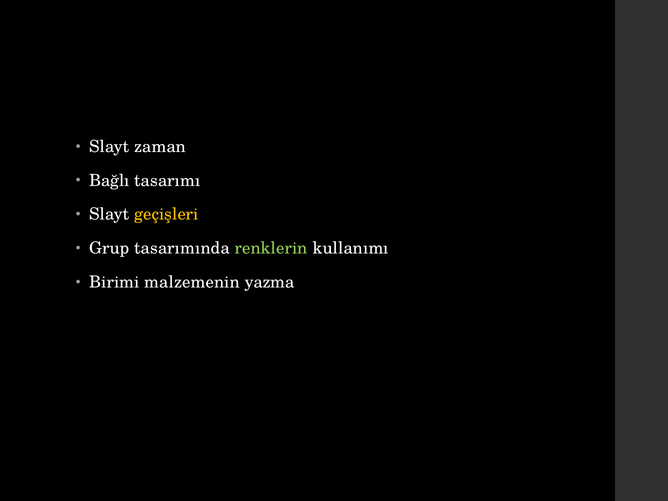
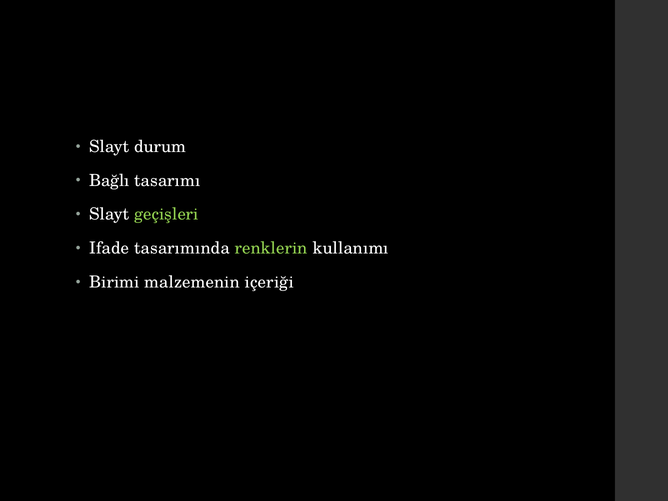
zaman: zaman -> durum (160, 147)
geçişleri colour: yellow -> light green (166, 214)
Grup: Grup -> Ifade (109, 248)
yazma: yazma -> içeriği (269, 282)
